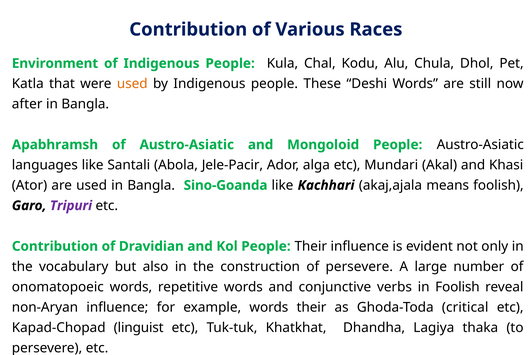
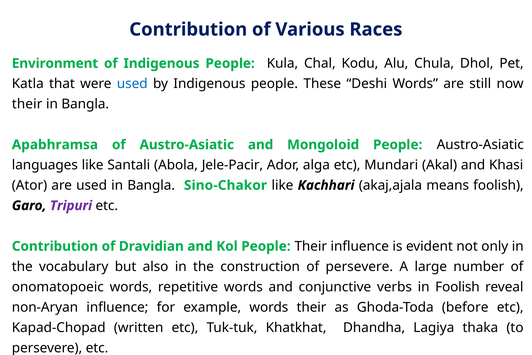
used colour: orange -> blue (132, 84)
after: after -> their (27, 104)
Apabhramsh: Apabhramsh -> Apabhramsa (55, 145)
Sino-Goanda: Sino-Goanda -> Sino-Chakor (225, 185)
critical: critical -> before (465, 307)
linguist: linguist -> written (139, 327)
